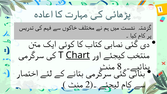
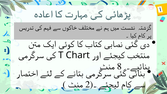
Chart underline: present -> none (78, 55)
